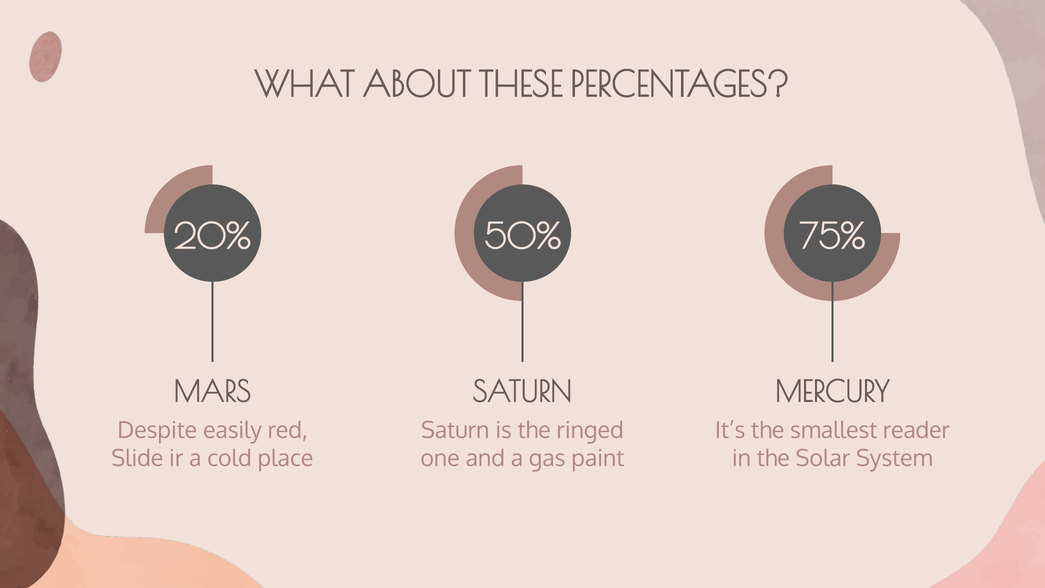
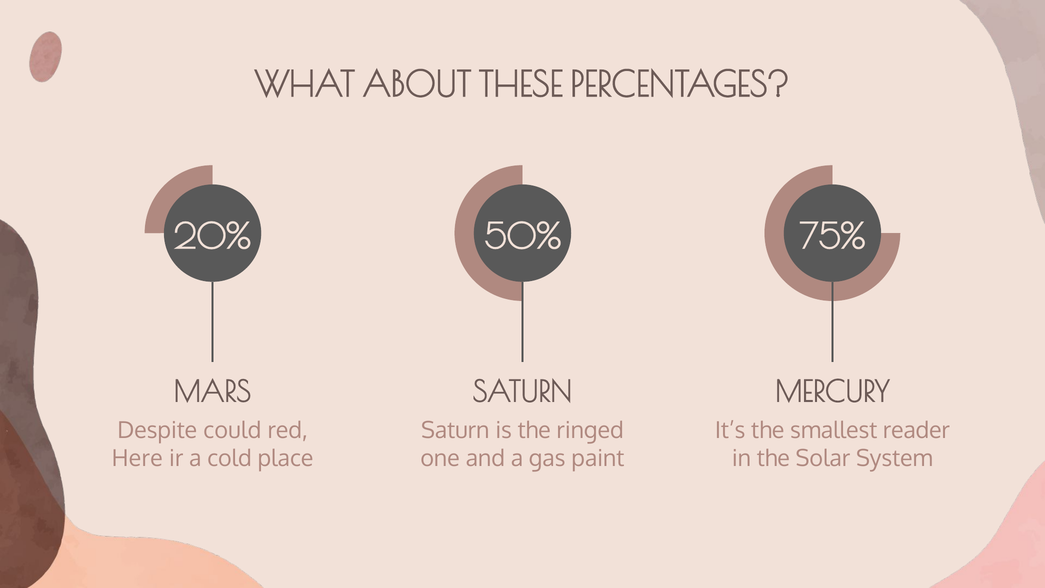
easily: easily -> could (232, 430)
Slide: Slide -> Here (137, 458)
